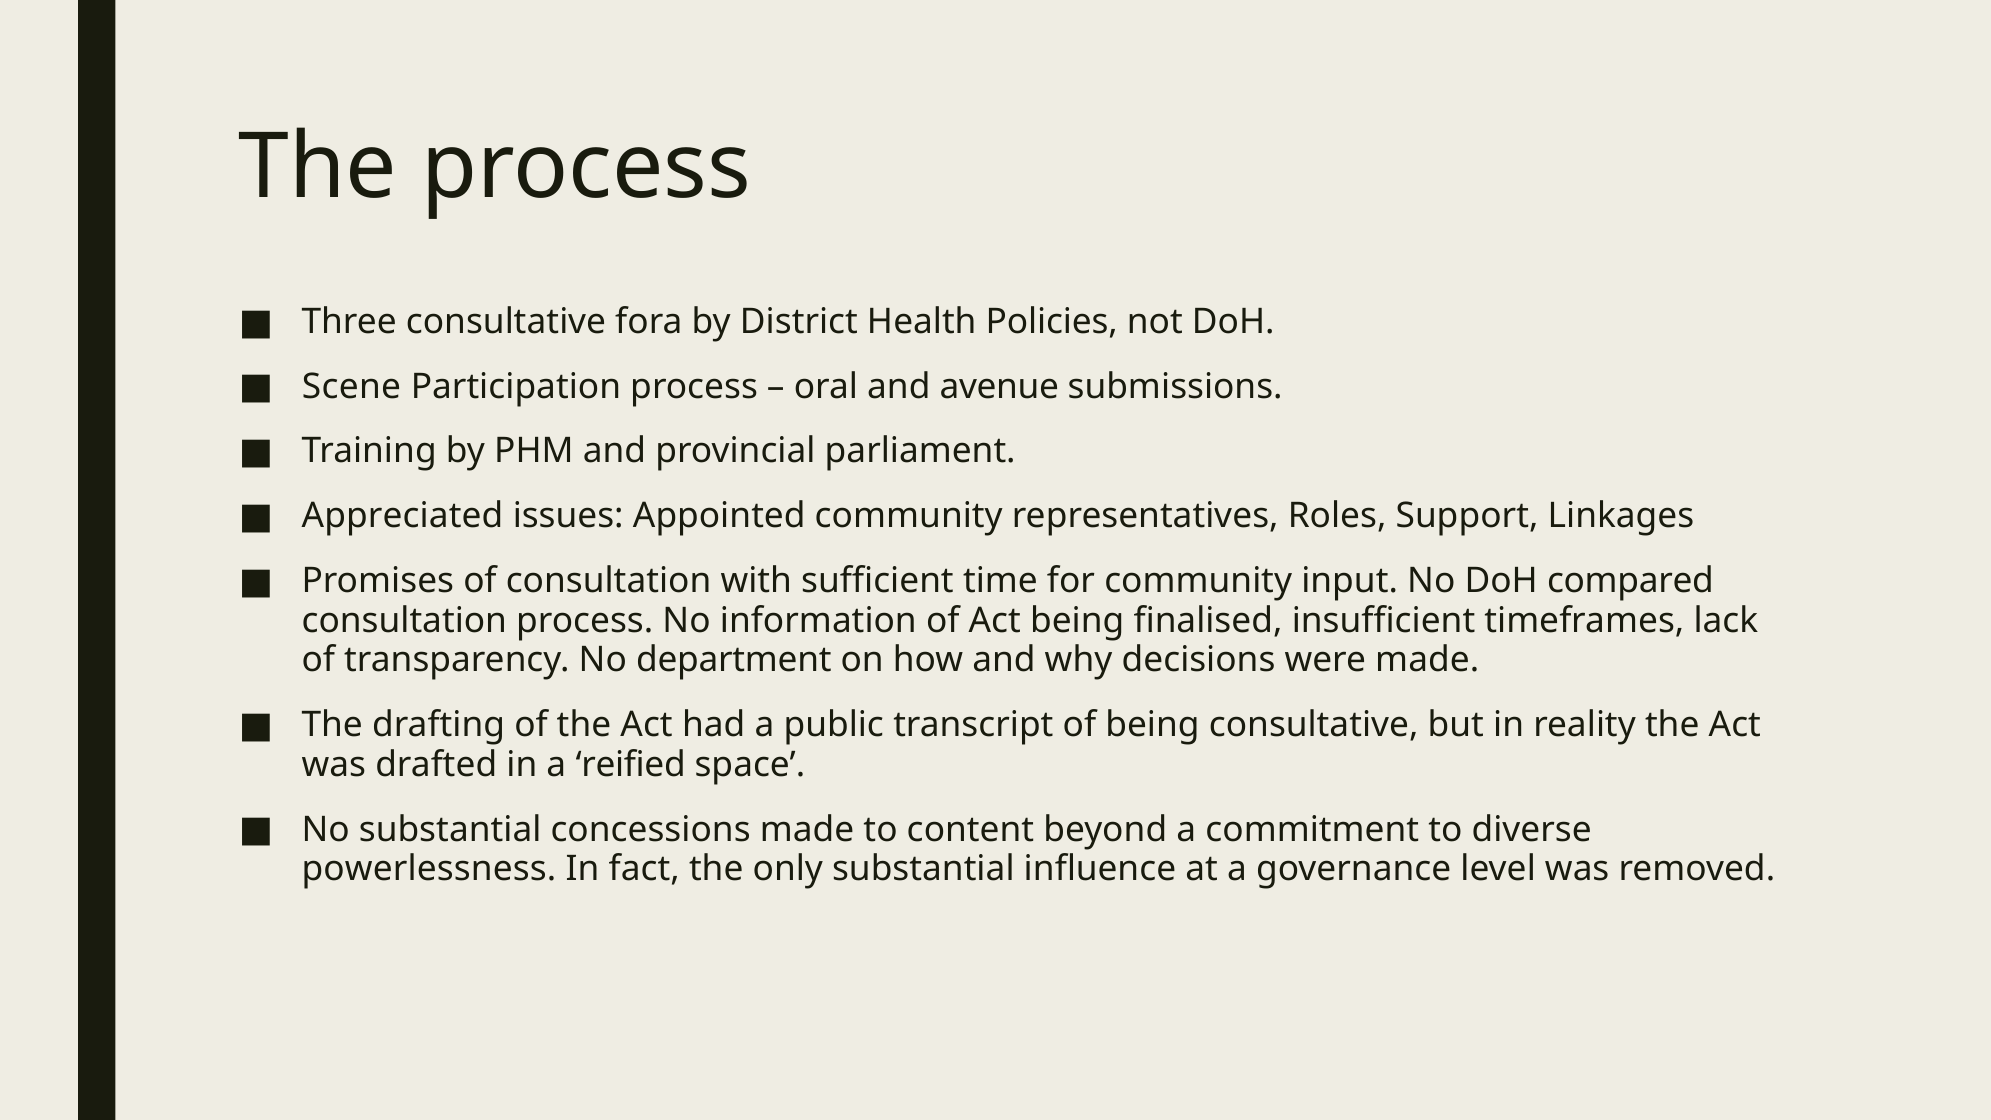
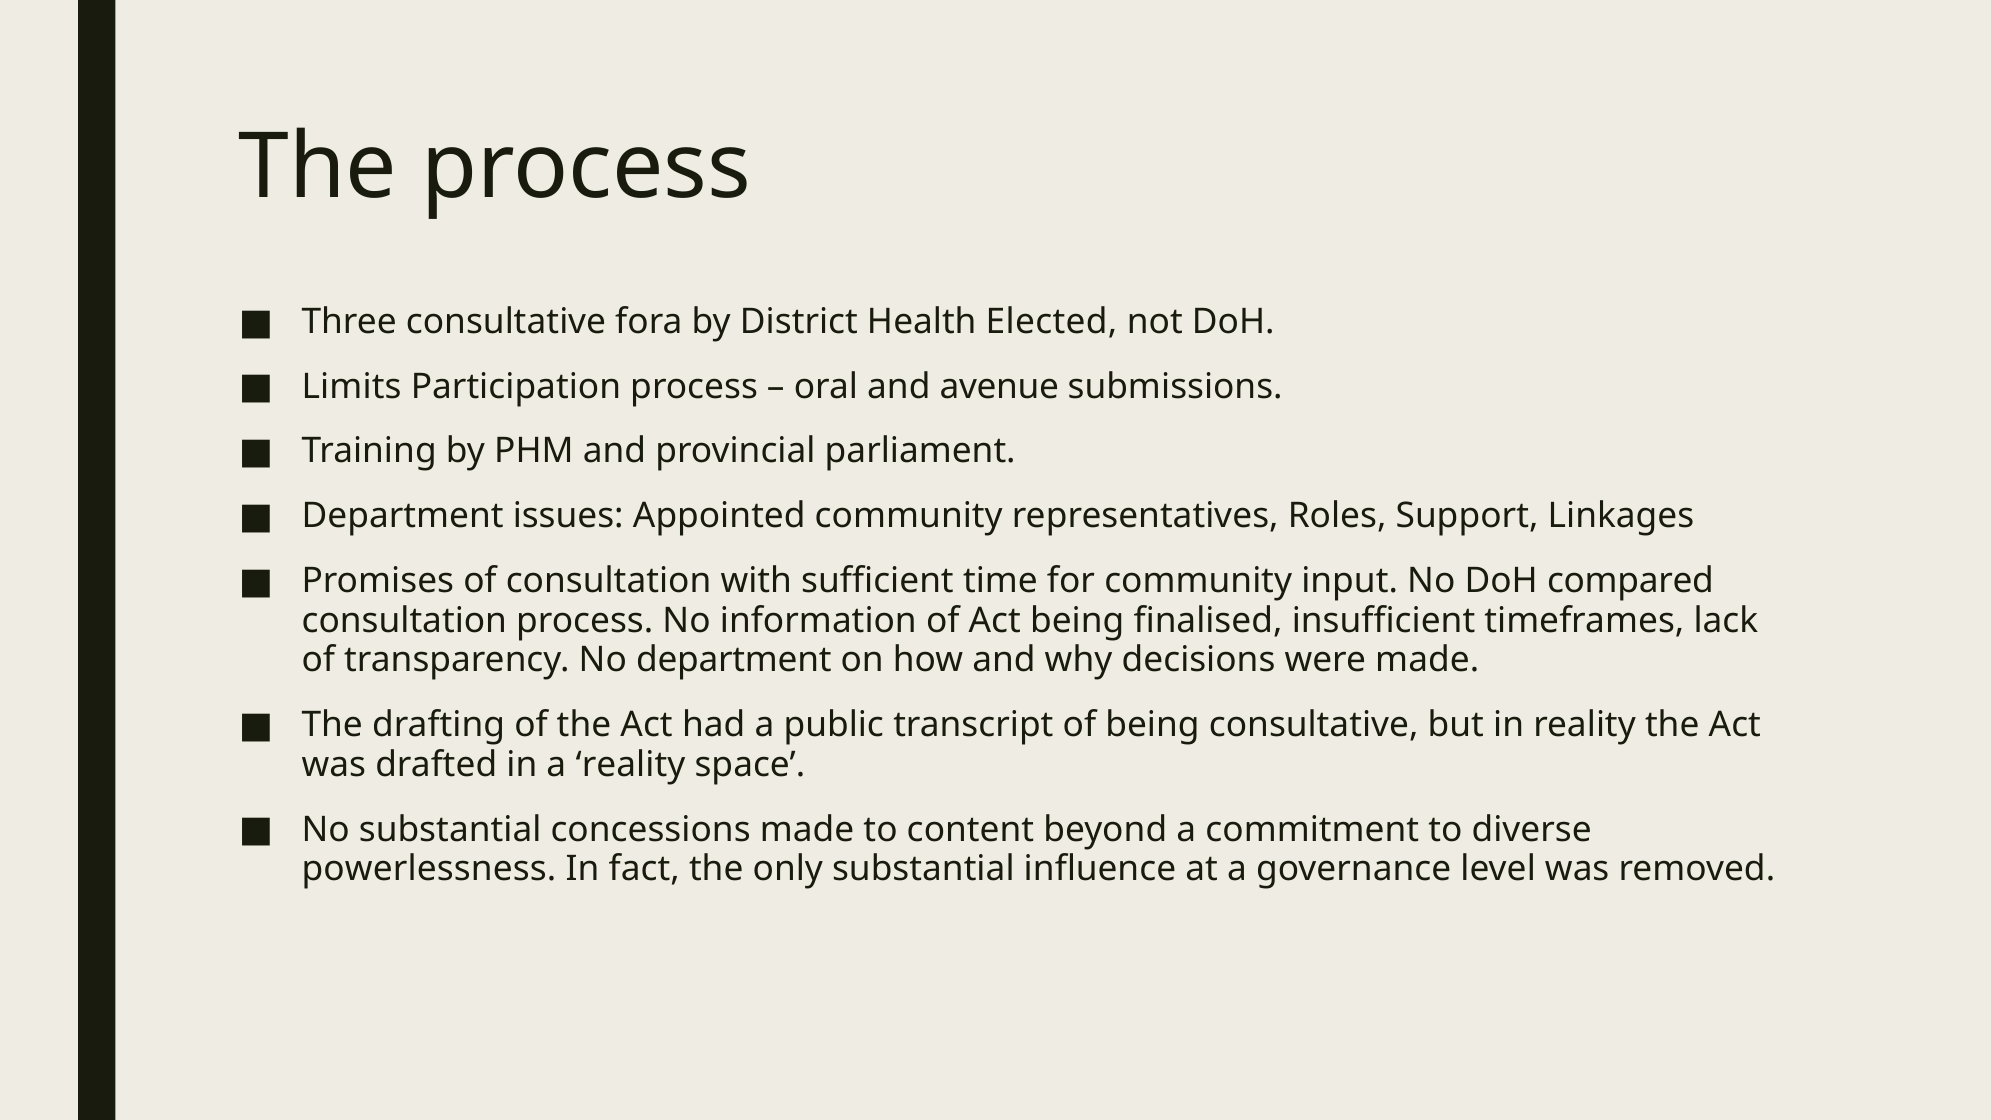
Policies: Policies -> Elected (1052, 322)
Scene: Scene -> Limits (352, 386)
Appreciated: Appreciated -> Department (403, 516)
a reified: reified -> reality (630, 765)
